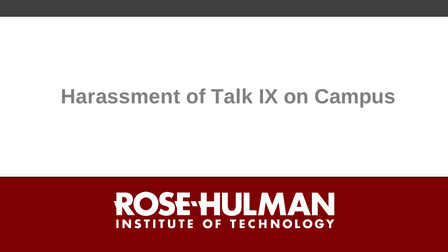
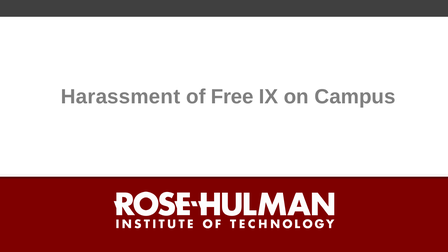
Talk: Talk -> Free (232, 97)
